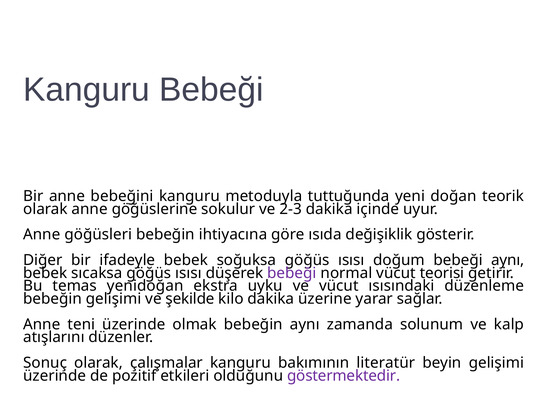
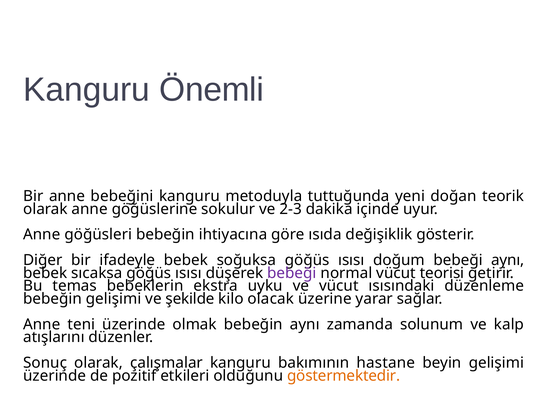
Kanguru Bebeği: Bebeği -> Önemli (212, 90)
yenidoğan: yenidoğan -> bebeklerin (145, 286)
kilo dakika: dakika -> olacak (271, 299)
literatür: literatür -> hastane (386, 363)
göstermektedir colour: purple -> orange (344, 375)
